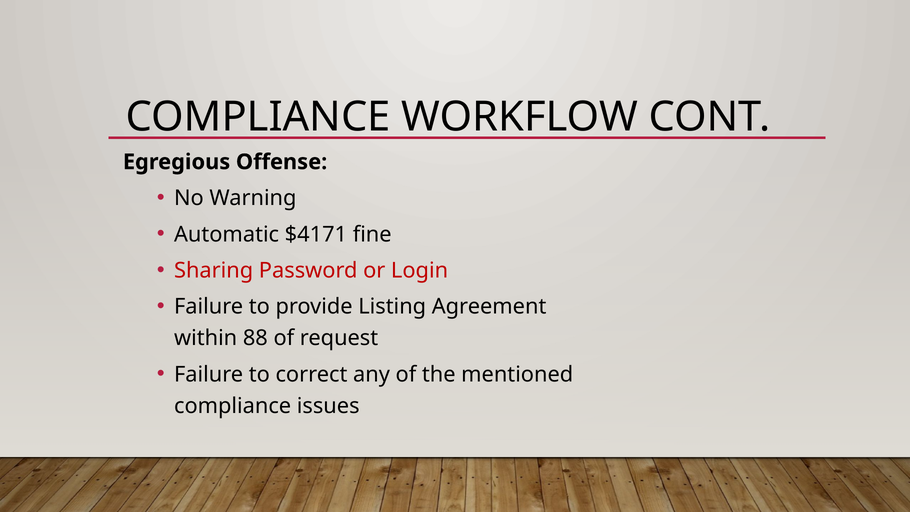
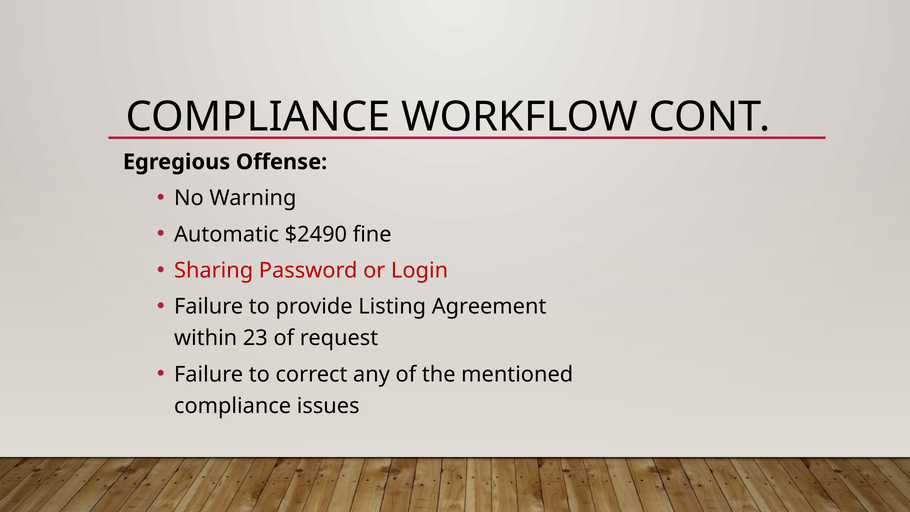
$4171: $4171 -> $2490 (316, 234)
88: 88 -> 23 (255, 338)
